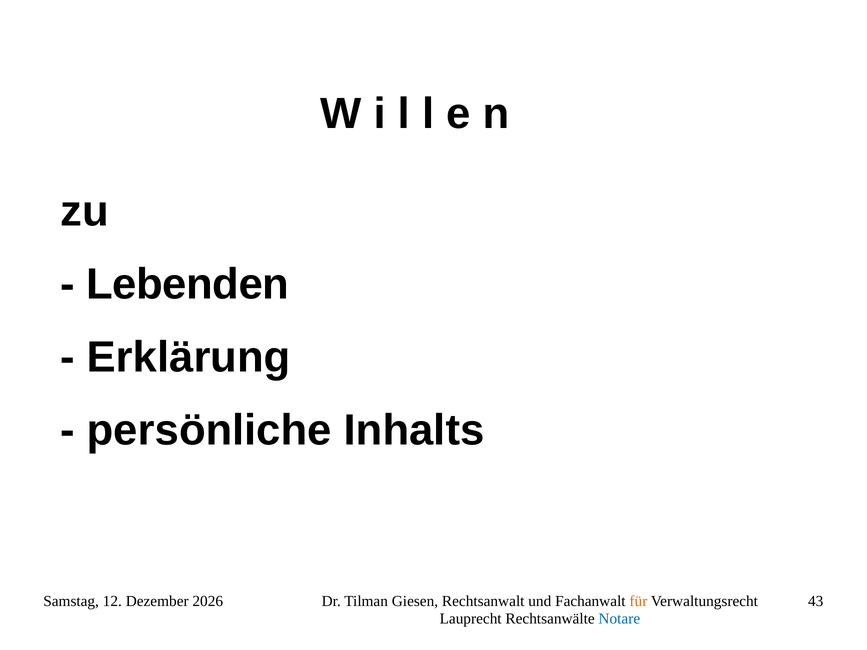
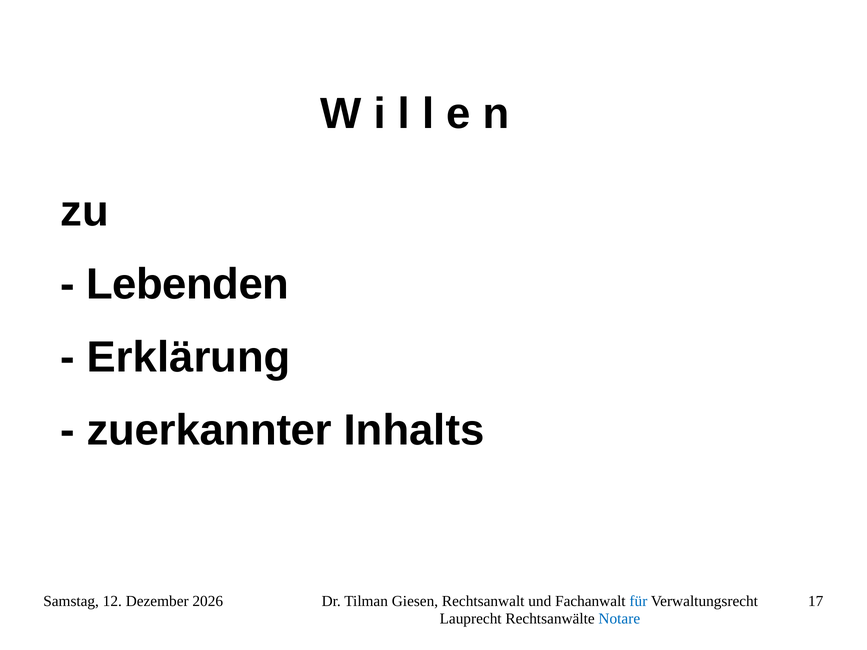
persönliche: persönliche -> zuerkannter (209, 431)
für colour: orange -> blue (638, 601)
43: 43 -> 17 (816, 601)
